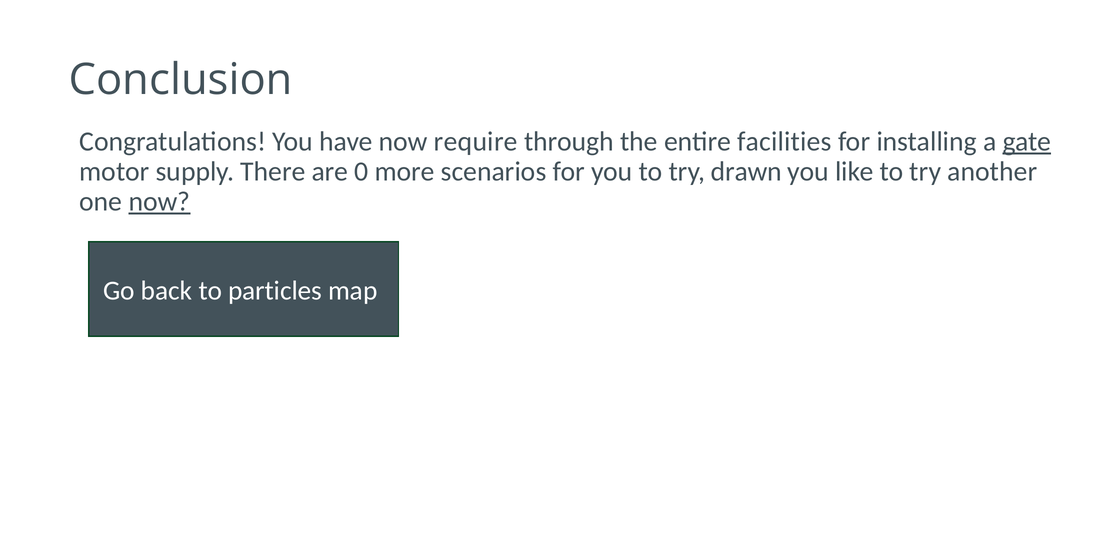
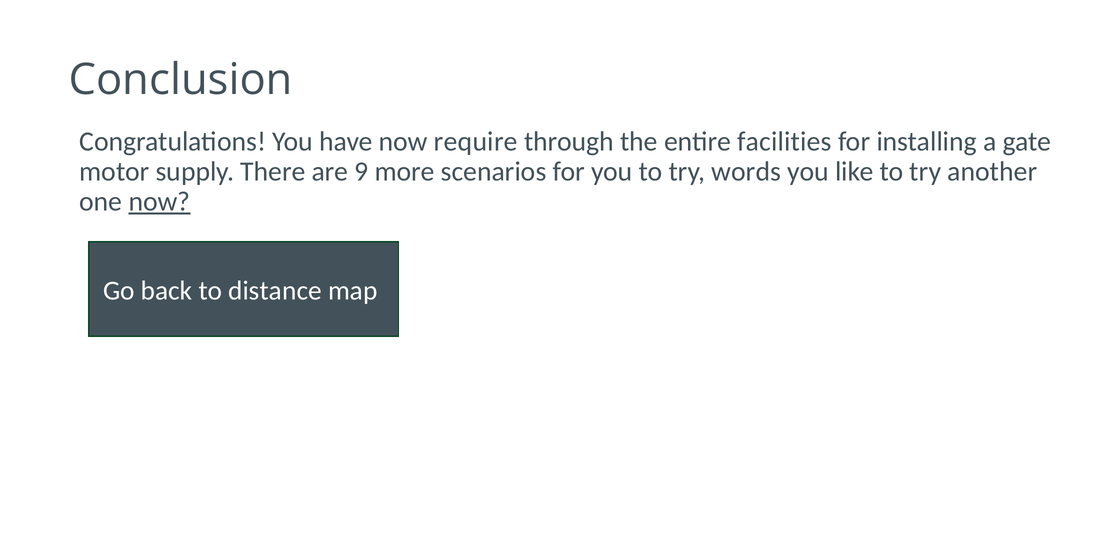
gate underline: present -> none (1027, 142)
0: 0 -> 9 (361, 172)
drawn: drawn -> words (746, 172)
particles: particles -> distance (275, 291)
